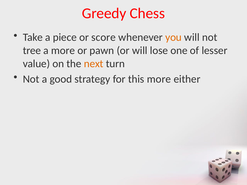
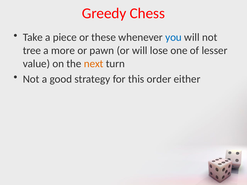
score: score -> these (104, 37)
you colour: orange -> blue (173, 37)
this more: more -> order (159, 79)
